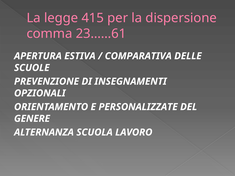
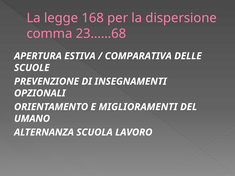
415: 415 -> 168 (93, 18)
23……61: 23……61 -> 23……68 (101, 34)
PERSONALIZZATE: PERSONALIZZATE -> MIGLIORAMENTI (138, 107)
GENERE: GENERE -> UMANO (32, 119)
